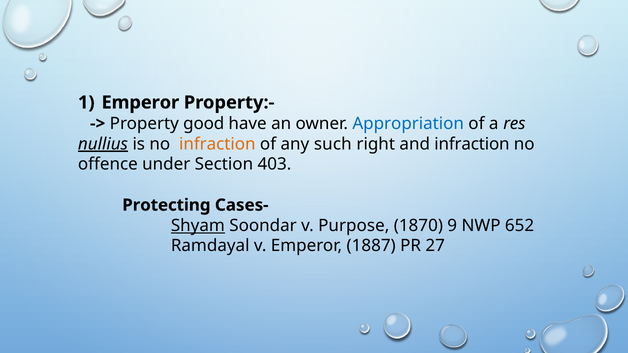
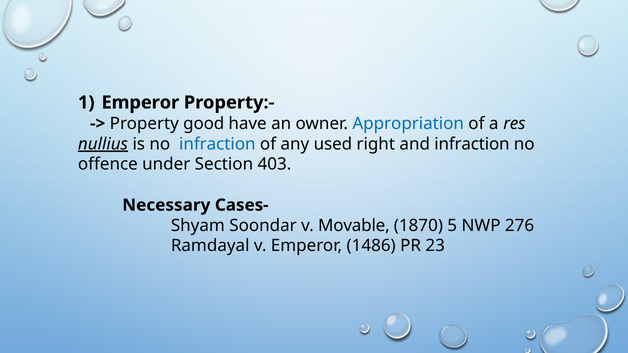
infraction colour: orange -> blue (217, 144)
such: such -> used (333, 144)
Protecting: Protecting -> Necessary (166, 205)
Shyam underline: present -> none (198, 226)
Purpose: Purpose -> Movable (354, 226)
9: 9 -> 5 (452, 226)
652: 652 -> 276 (520, 226)
1887: 1887 -> 1486 (371, 246)
27: 27 -> 23 (435, 246)
